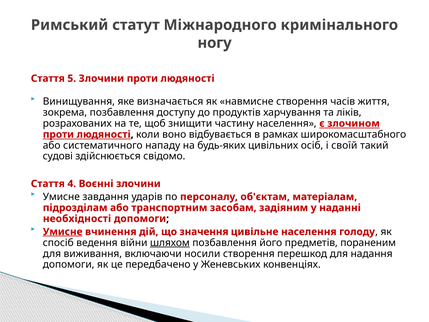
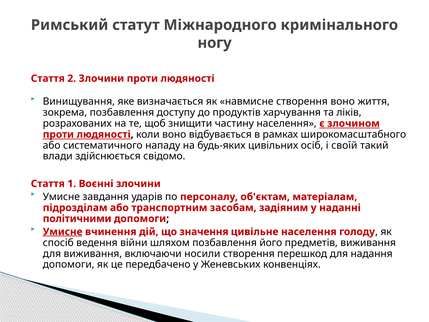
5: 5 -> 2 (72, 78)
створення часів: часів -> воно (343, 101)
судові: судові -> влади (58, 156)
4: 4 -> 1 (72, 184)
необхідності: необхідності -> політичними (77, 219)
шляхом underline: present -> none (170, 243)
предметів пораненим: пораненим -> виживання (368, 243)
